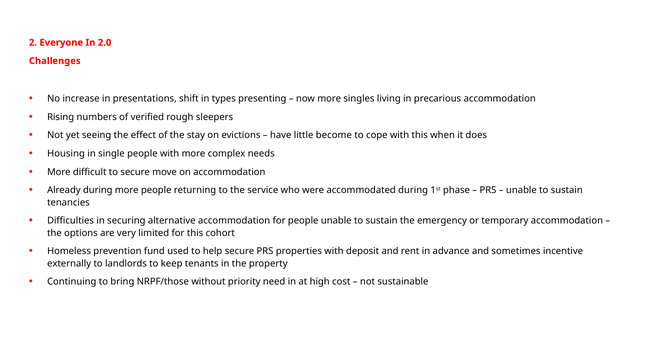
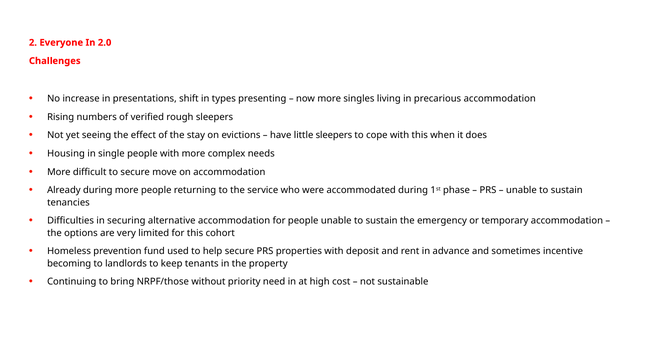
little become: become -> sleepers (334, 136)
externally: externally -> becoming (69, 264)
